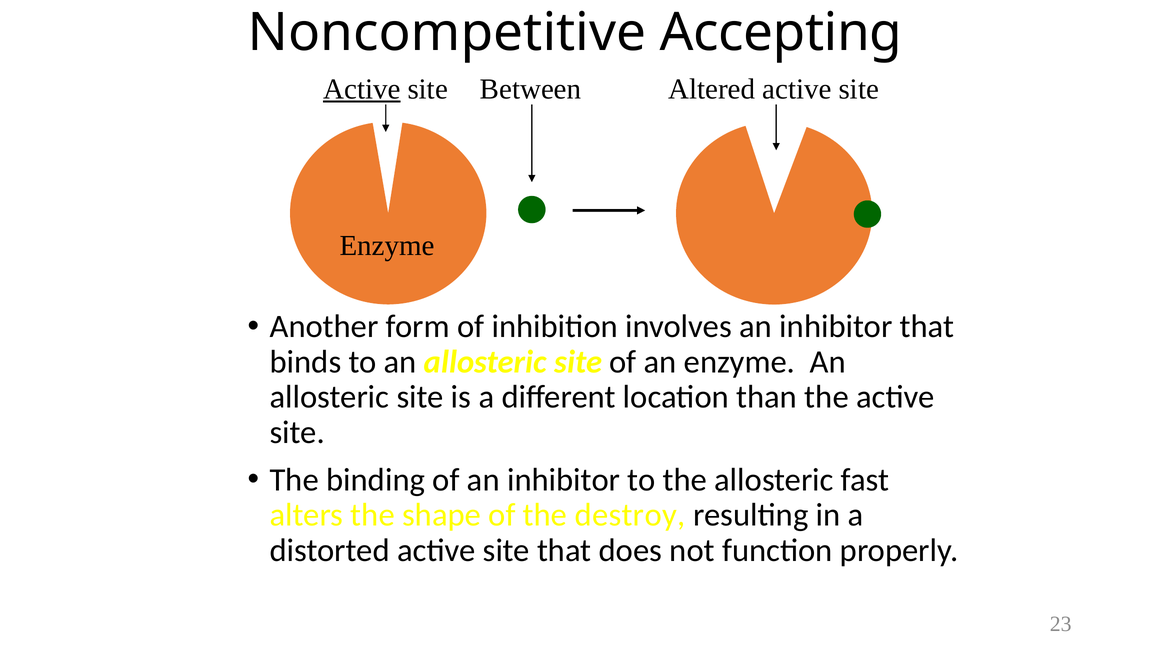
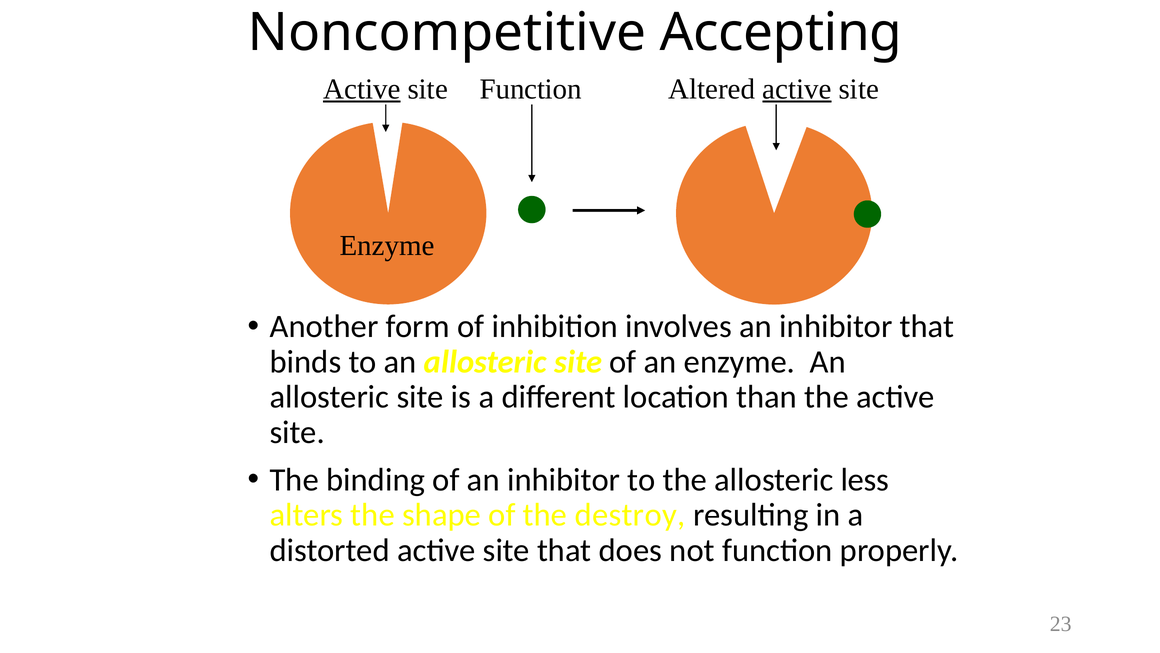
site Between: Between -> Function (531, 89)
active underline: none -> present (797, 89)
fast: fast -> less (865, 480)
